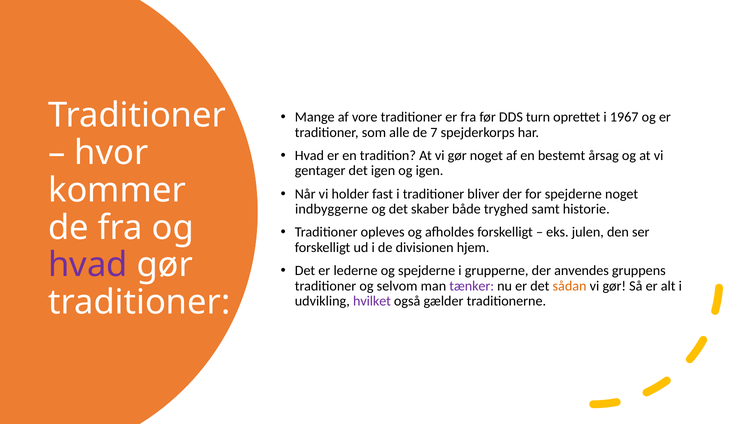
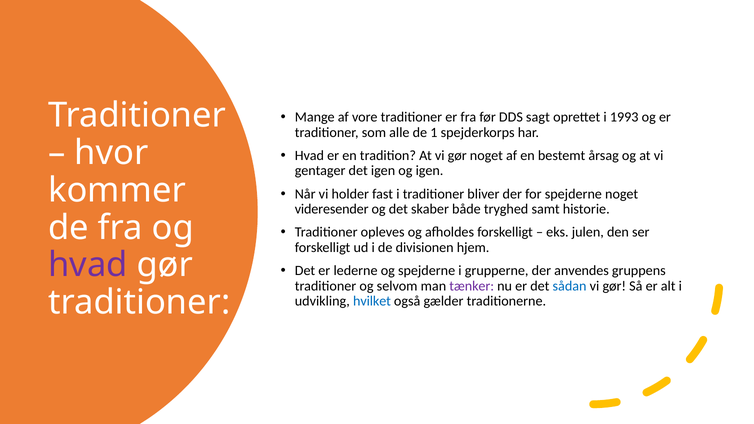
turn: turn -> sagt (538, 117)
1967: 1967 -> 1993 (624, 117)
7: 7 -> 1 (434, 132)
indbyggerne: indbyggerne -> videresender (332, 209)
sådan colour: orange -> blue (570, 286)
hvilket colour: purple -> blue (372, 301)
